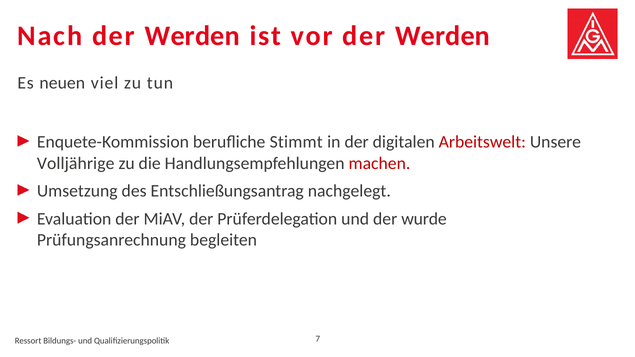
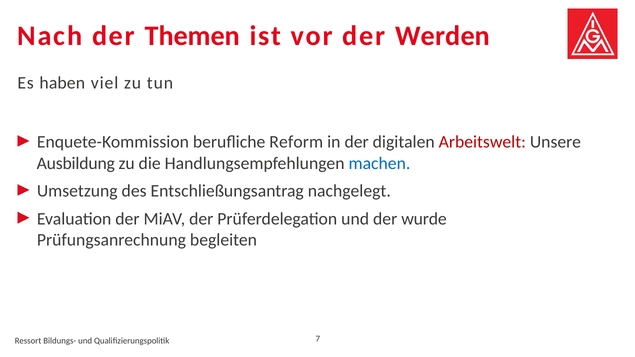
Nach der Werden: Werden -> Themen (192, 36)
neuen: neuen -> haben (62, 83)
Stimmt: Stimmt -> Reform (296, 142)
Volljährige: Volljährige -> Ausbildung (76, 163)
machen colour: red -> blue (379, 163)
